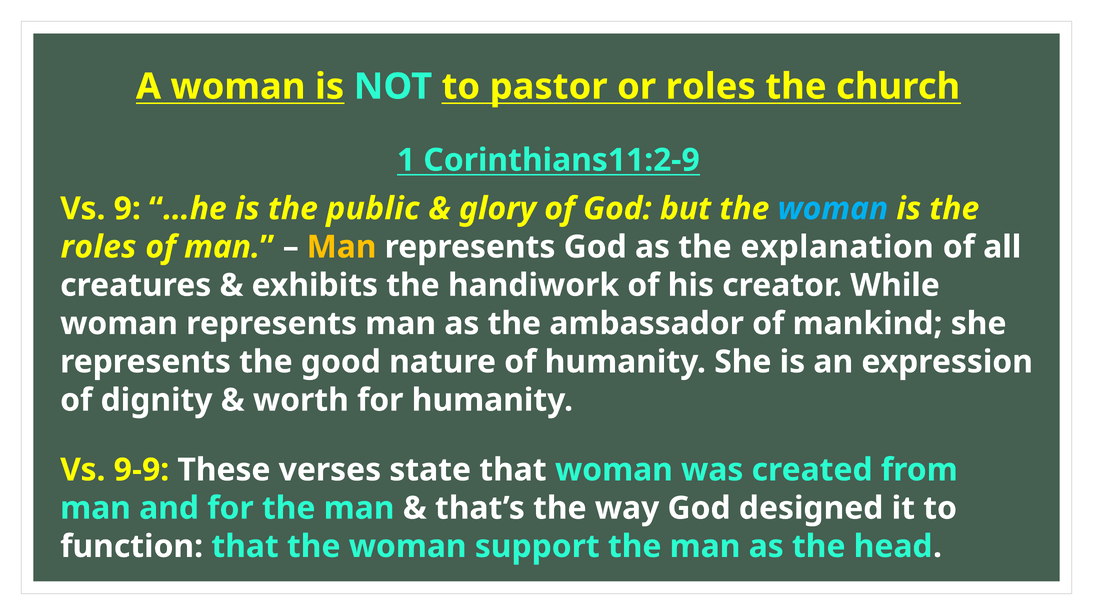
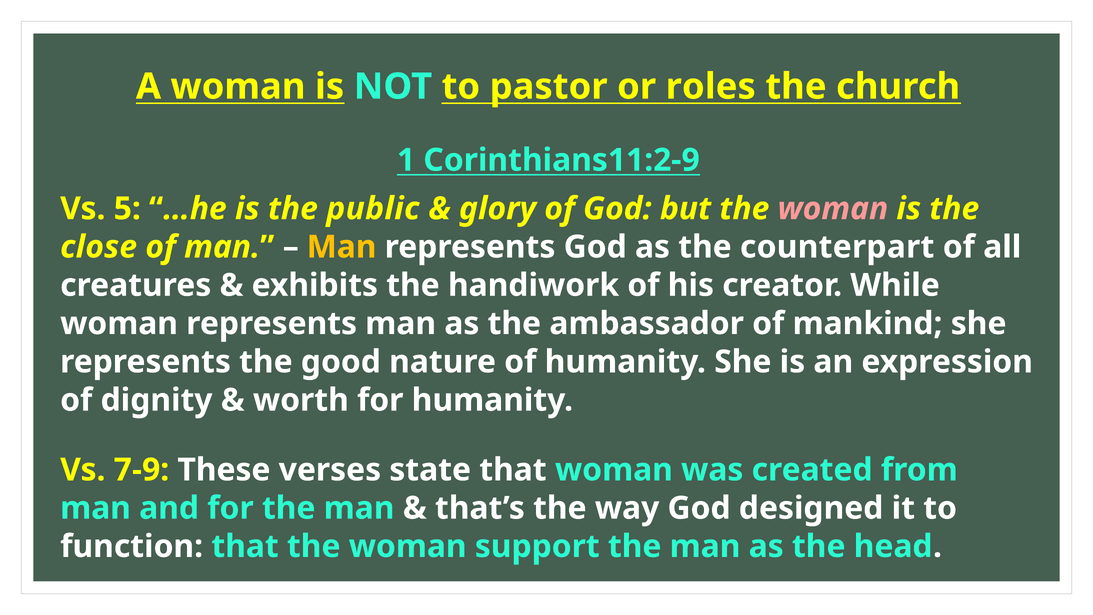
9: 9 -> 5 (127, 209)
woman colour: light blue -> pink (833, 209)
roles: roles -> close (99, 247)
explanation: explanation -> counterpart (837, 247)
9-9: 9-9 -> 7-9 (141, 470)
